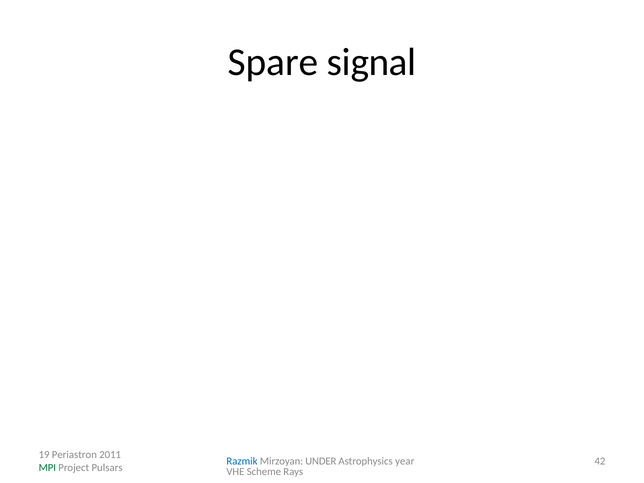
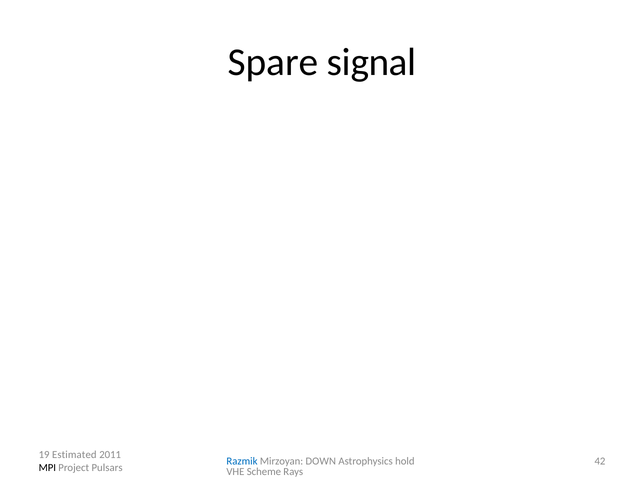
Periastron: Periastron -> Estimated (74, 455)
UNDER: UNDER -> DOWN (321, 461)
year: year -> hold (405, 461)
MPI colour: green -> black (47, 468)
